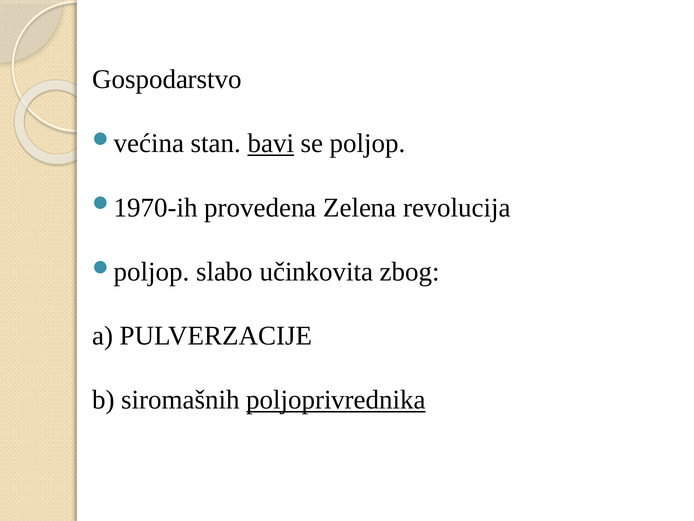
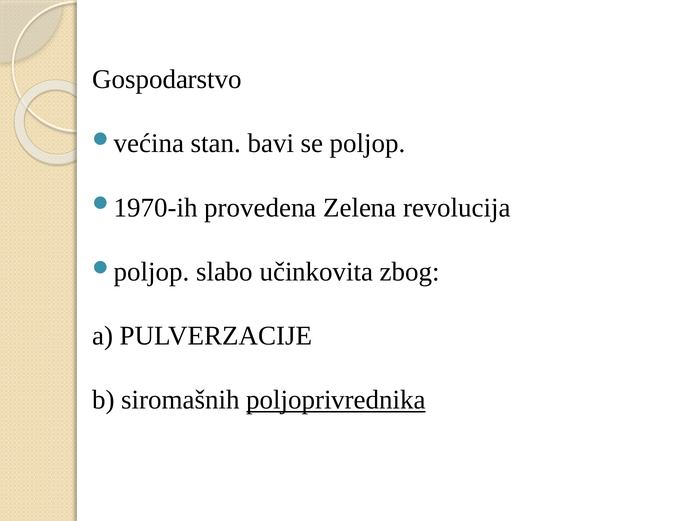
bavi underline: present -> none (271, 143)
